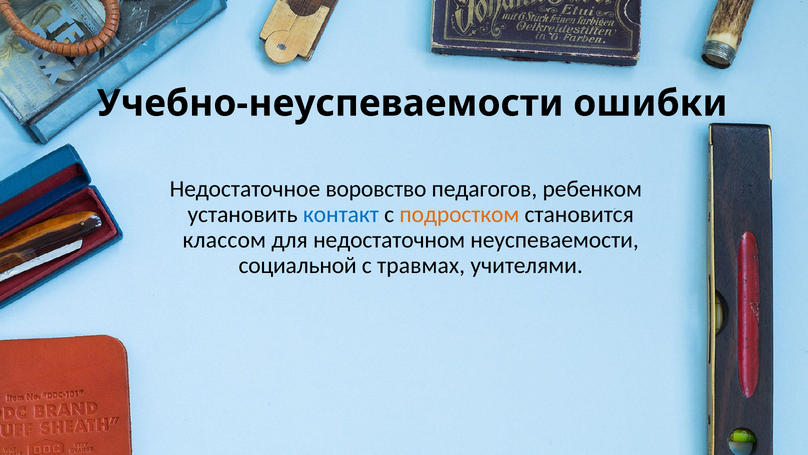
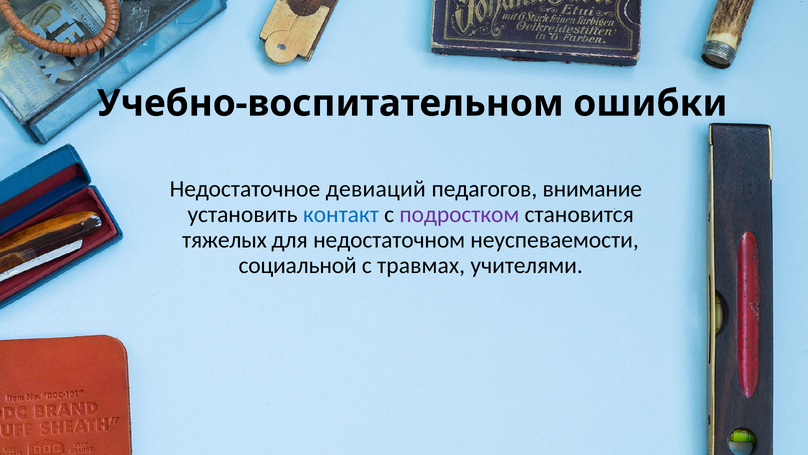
Учебно-неуспеваемости: Учебно-неуспеваемости -> Учебно-воспитательном (330, 103)
воровство: воровство -> девиаций (376, 189)
ребенком: ребенком -> внимание (592, 189)
подростком colour: orange -> purple (459, 214)
классом: классом -> тяжелых (224, 240)
